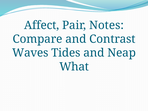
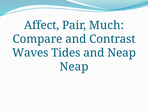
Notes: Notes -> Much (106, 25)
What: What -> Neap (74, 67)
